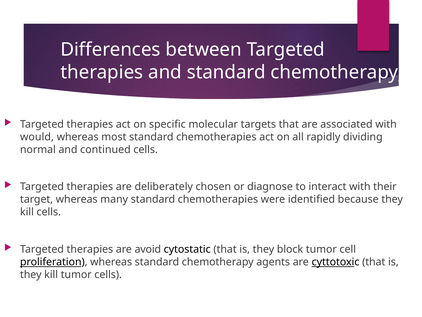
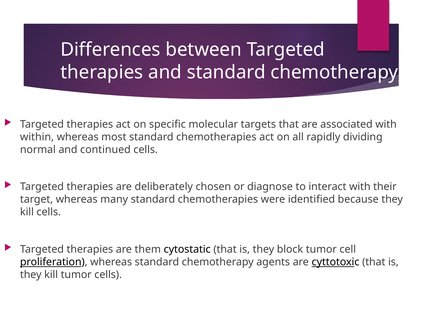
would: would -> within (37, 137)
avoid: avoid -> them (148, 249)
